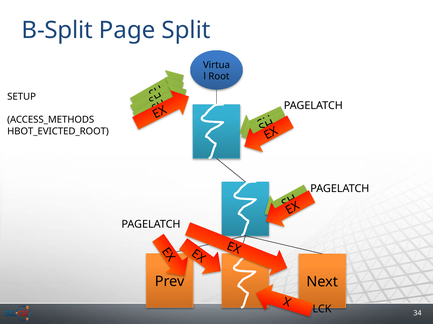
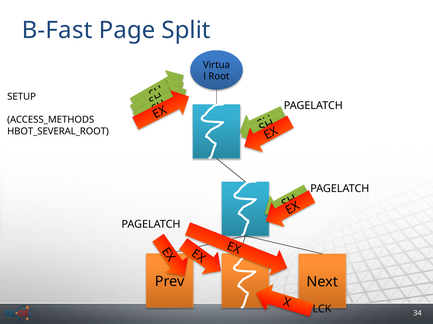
B-Split: B-Split -> B-Fast (57, 30)
HBOT_EVICTED_ROOT: HBOT_EVICTED_ROOT -> HBOT_SEVERAL_ROOT (58, 132)
